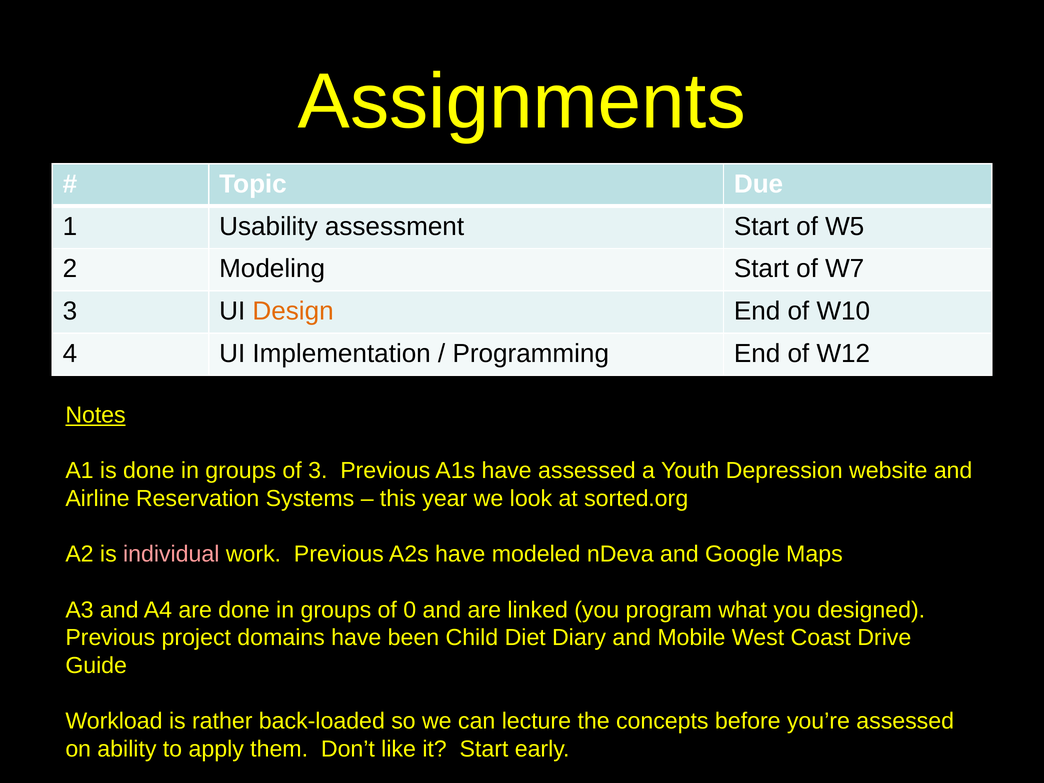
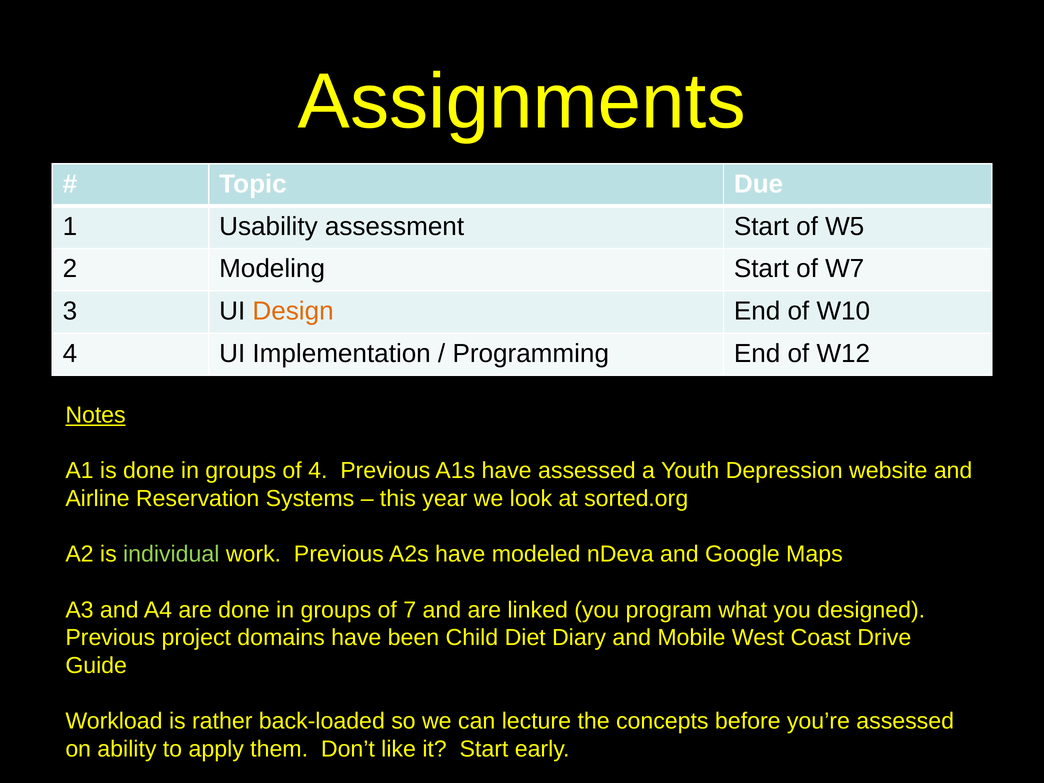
of 3: 3 -> 4 (318, 471)
individual colour: pink -> light green (171, 554)
0: 0 -> 7 (410, 610)
